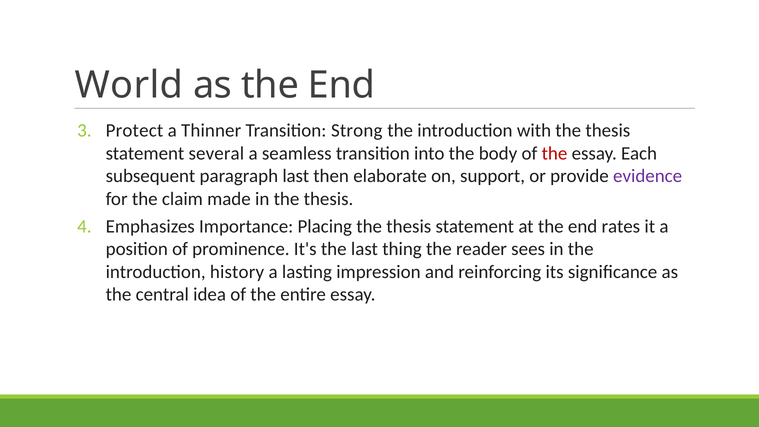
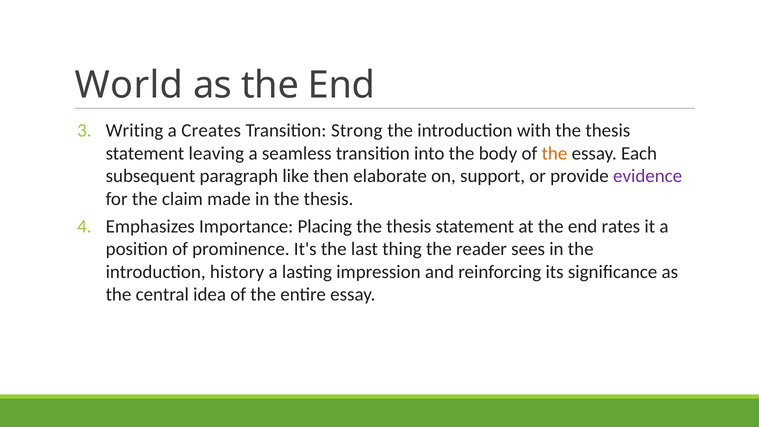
Protect: Protect -> Writing (135, 130)
Thinner: Thinner -> Creates (211, 130)
several: several -> leaving (216, 153)
the colour: red -> orange (555, 153)
paragraph last: last -> like (296, 176)
